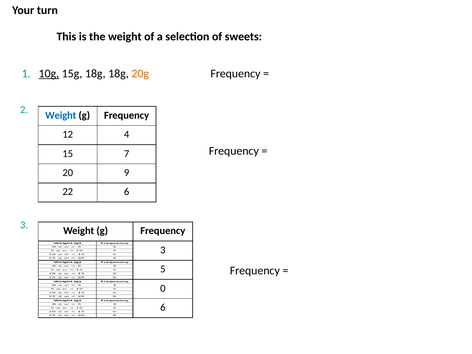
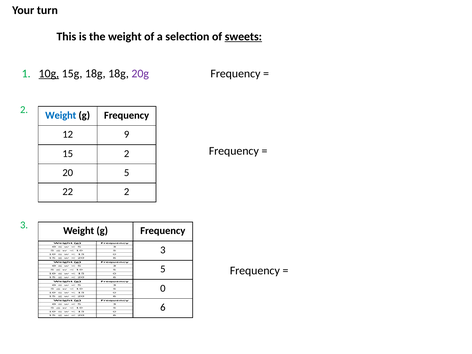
sweets underline: none -> present (243, 37)
20g colour: orange -> purple (140, 74)
4: 4 -> 9 (127, 134)
15 7: 7 -> 2 (127, 154)
20 9: 9 -> 5 (127, 173)
22 6: 6 -> 2 (127, 192)
